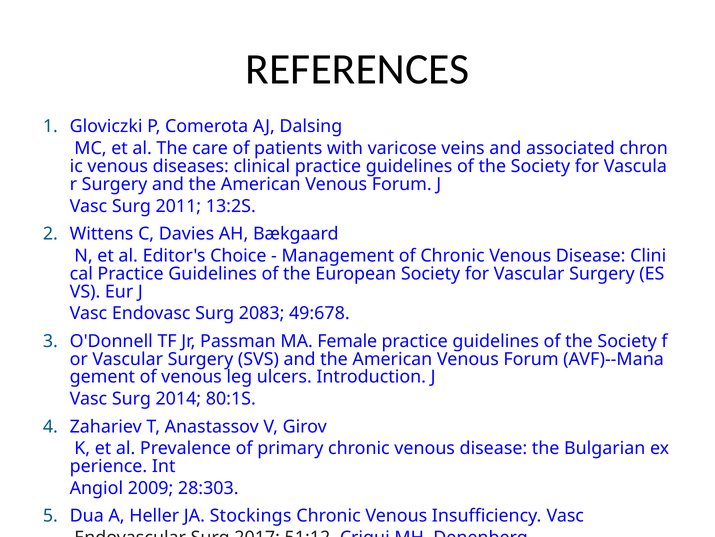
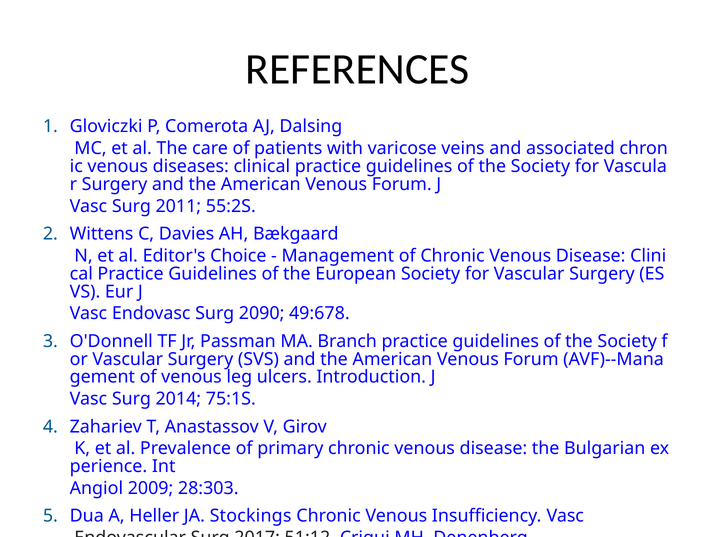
13:2S: 13:2S -> 55:2S (231, 206)
2083: 2083 -> 2090 (262, 313)
Female: Female -> Branch (347, 341)
80:1S: 80:1S -> 75:1S (231, 398)
